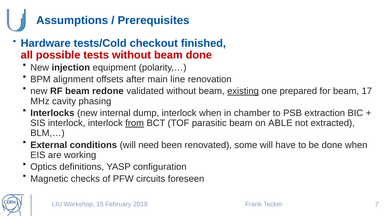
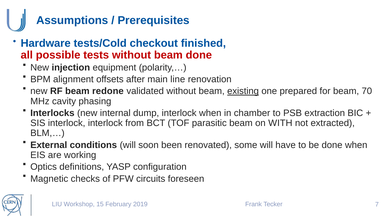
17: 17 -> 70 (367, 91)
from underline: present -> none (135, 123)
ABLE: ABLE -> WITH (280, 123)
need: need -> soon (149, 145)
